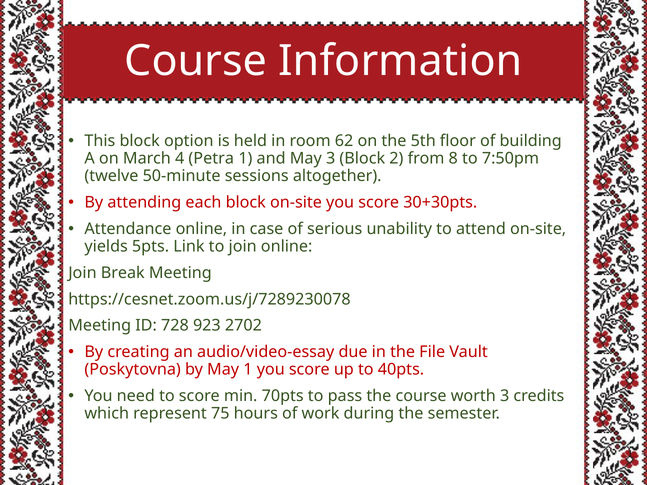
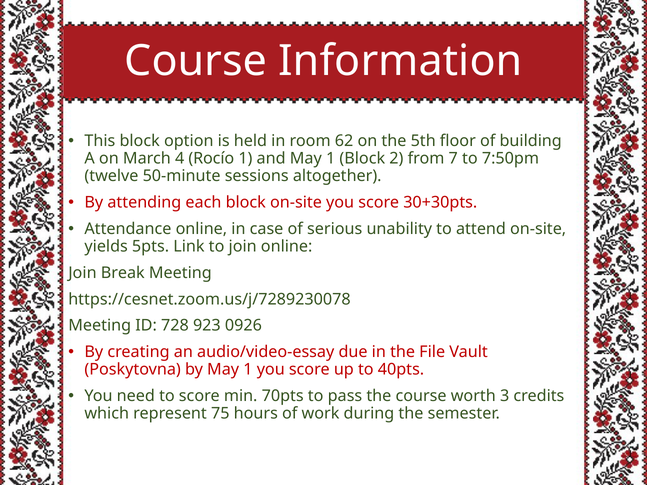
Petra: Petra -> Rocío (211, 159)
and May 3: 3 -> 1 (331, 159)
8: 8 -> 7 (453, 159)
2702: 2702 -> 0926 (243, 326)
